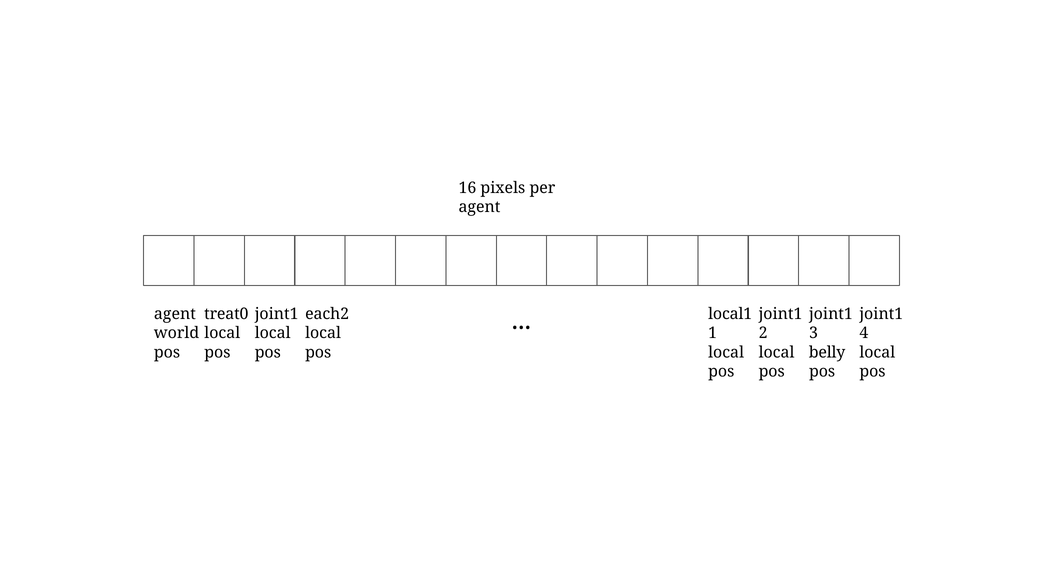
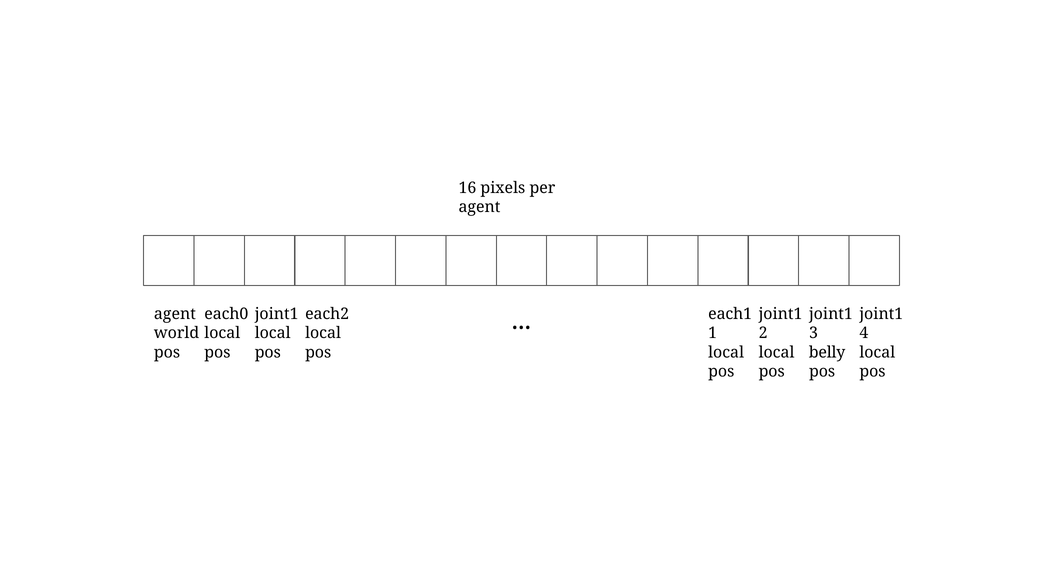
treat0: treat0 -> each0 (226, 314)
local1: local1 -> each1 (730, 314)
